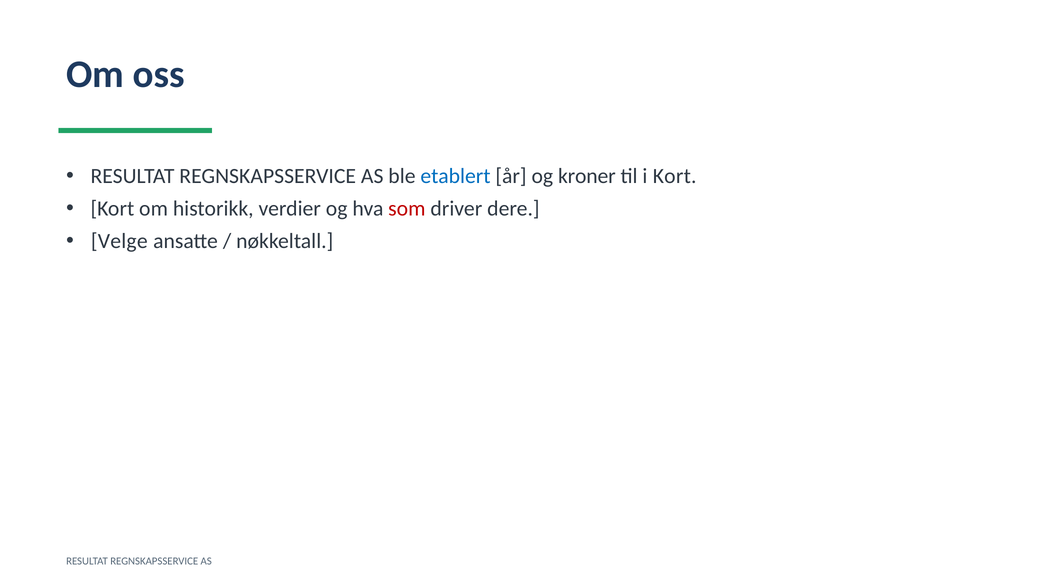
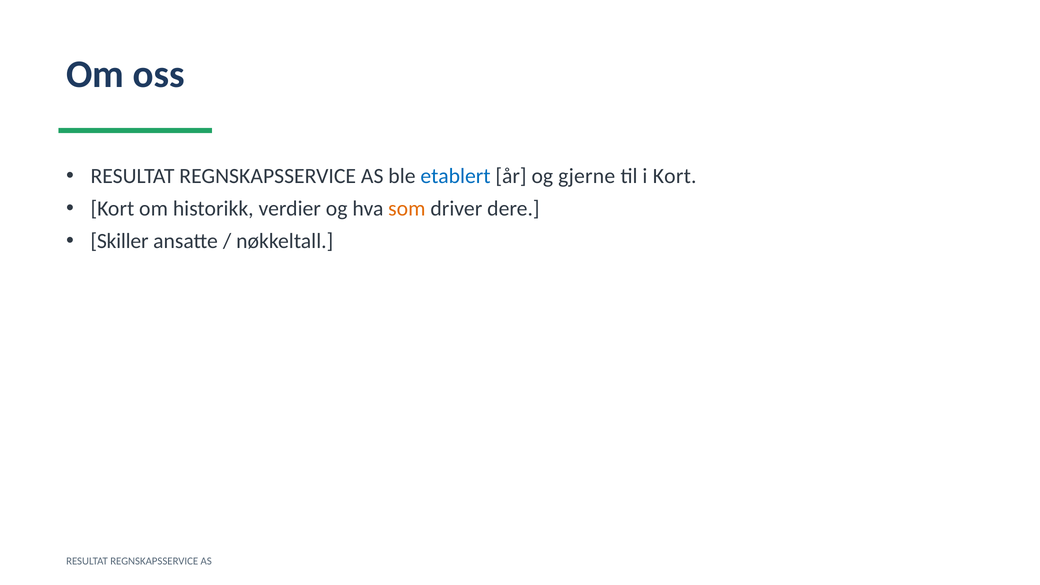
kroner: kroner -> gjerne (587, 176)
som colour: red -> orange (407, 209)
Velge: Velge -> Skiller (120, 241)
